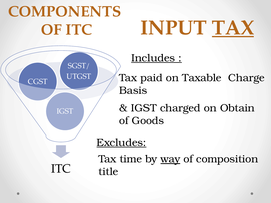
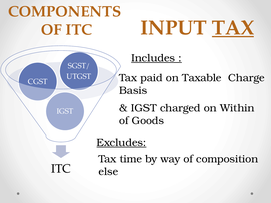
Obtain: Obtain -> Within (237, 108)
way underline: present -> none (170, 159)
title: title -> else (108, 172)
